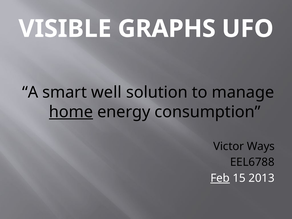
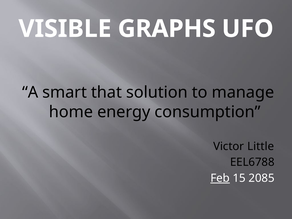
well: well -> that (106, 92)
home underline: present -> none (71, 112)
Ways: Ways -> Little (261, 146)
2013: 2013 -> 2085 (262, 178)
